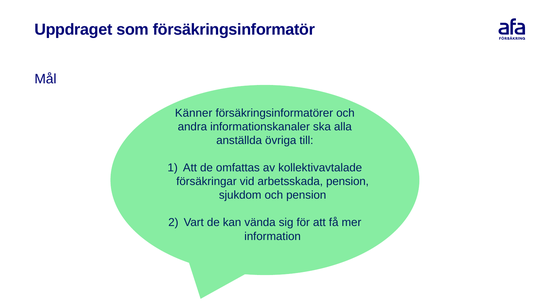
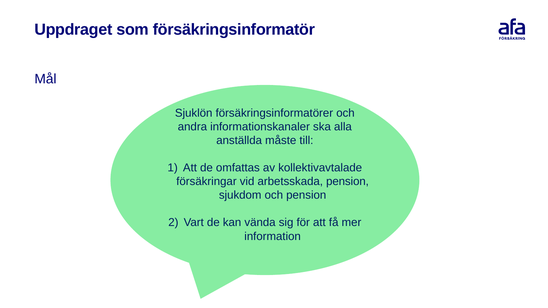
Känner: Känner -> Sjuklön (194, 113)
övriga: övriga -> måste (281, 140)
